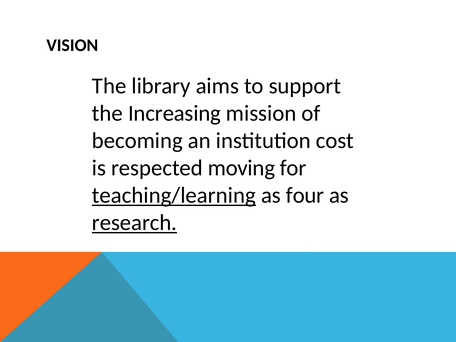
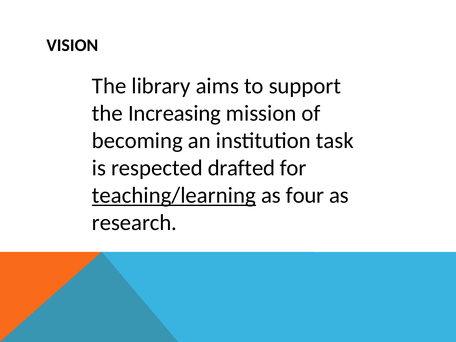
cost: cost -> task (335, 141)
moving: moving -> drafted (241, 168)
research underline: present -> none (135, 223)
